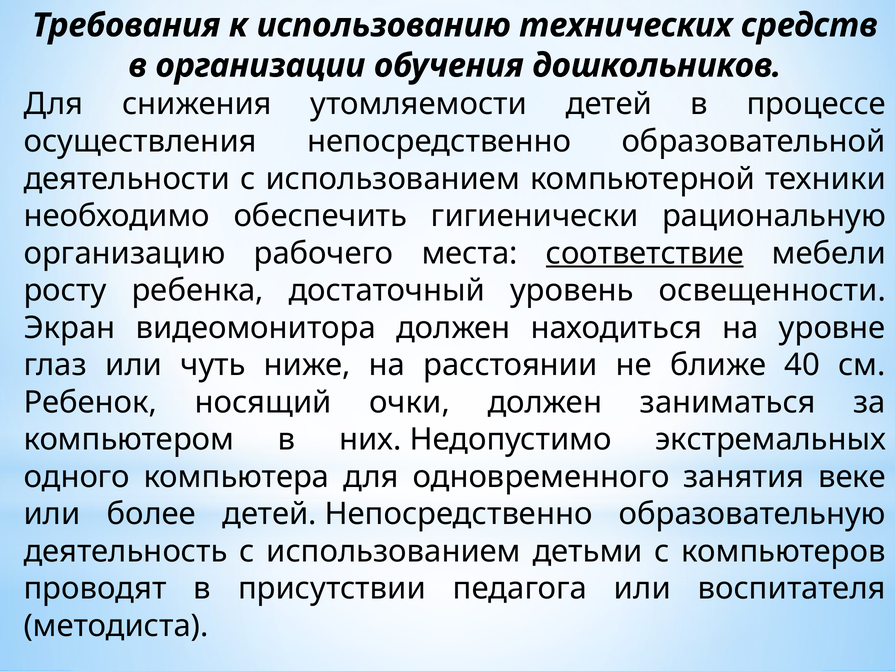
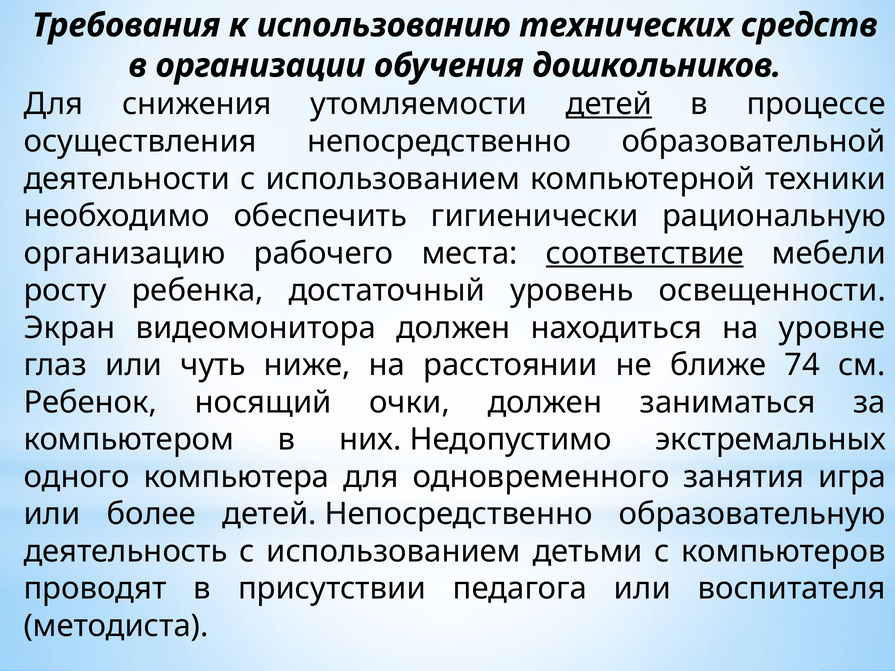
детей underline: none -> present (609, 104)
40: 40 -> 74 (802, 365)
веке: веке -> игра (852, 477)
